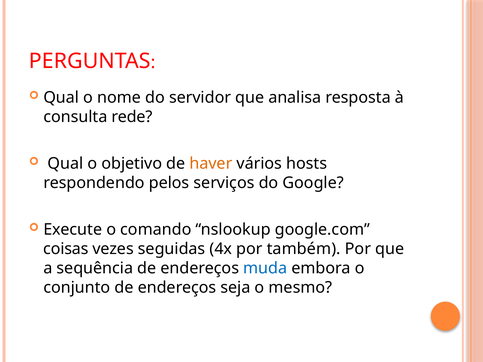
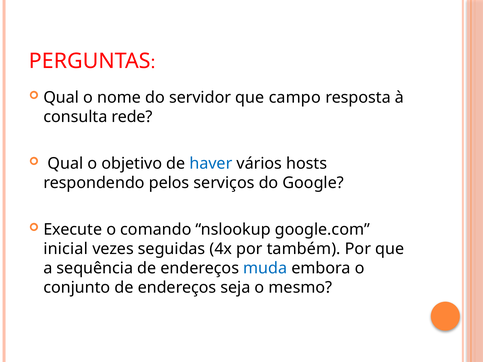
analisa: analisa -> campo (295, 98)
haver colour: orange -> blue (211, 164)
coisas: coisas -> inicial (66, 249)
